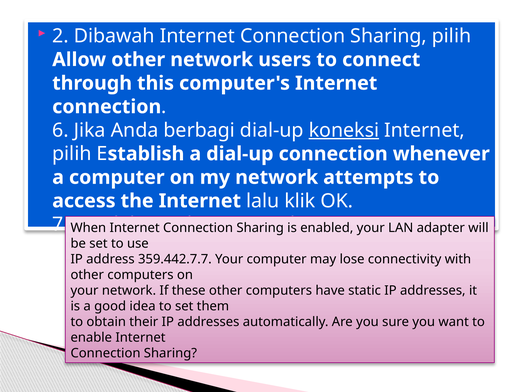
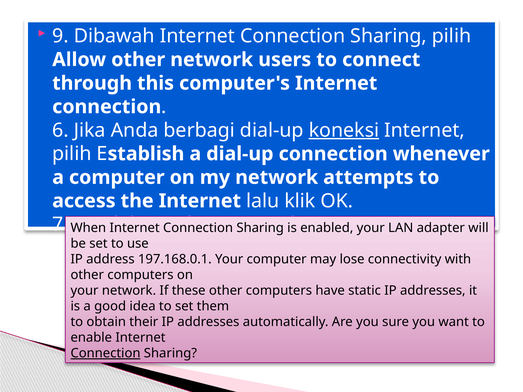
2: 2 -> 9 (60, 36)
359.442.7.7: 359.442.7.7 -> 197.168.0.1 (175, 259)
Connection underline: none -> present (106, 353)
